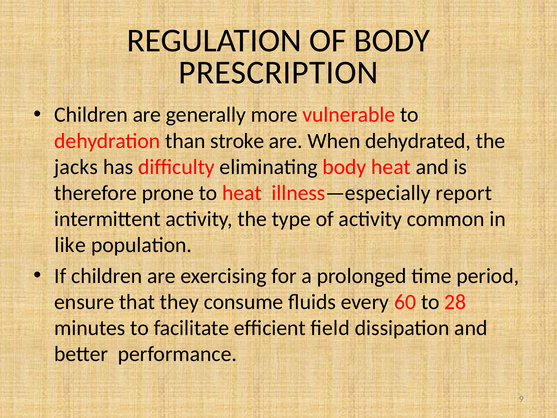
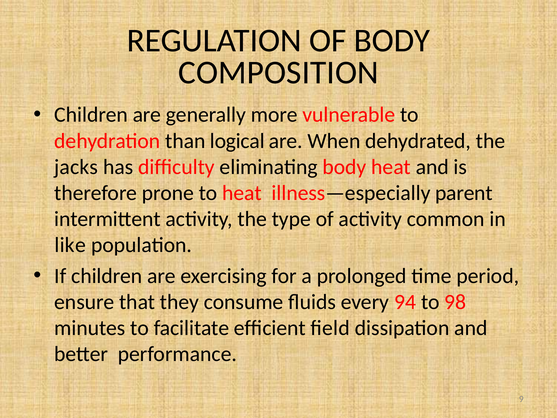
PRESCRIPTION: PRESCRIPTION -> COMPOSITION (278, 72)
stroke: stroke -> logical (237, 141)
report: report -> parent (464, 193)
60: 60 -> 94 (405, 302)
28: 28 -> 98 (455, 302)
